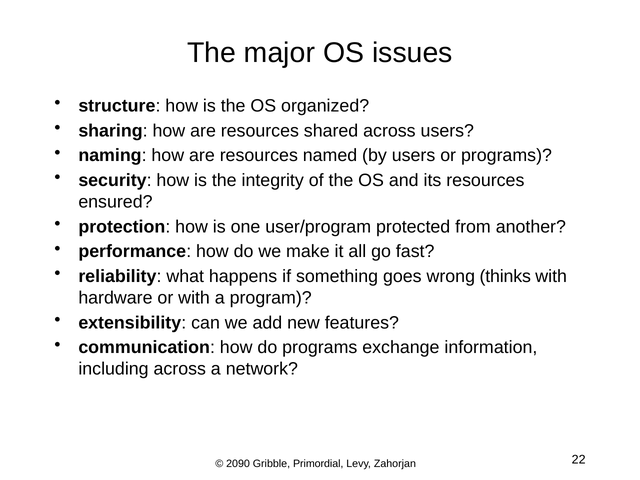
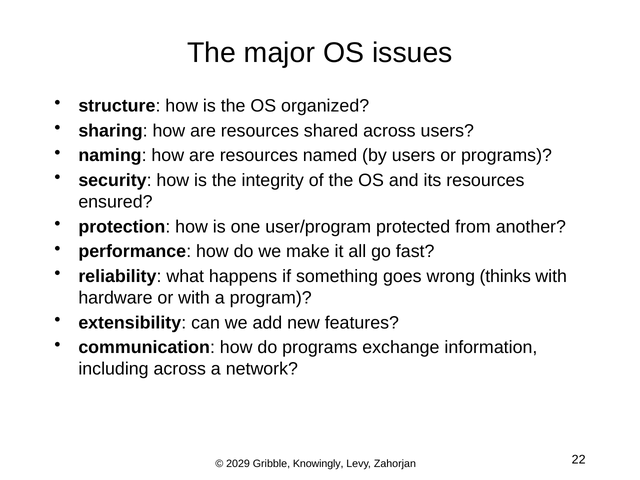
2090: 2090 -> 2029 (238, 464)
Primordial: Primordial -> Knowingly (318, 464)
